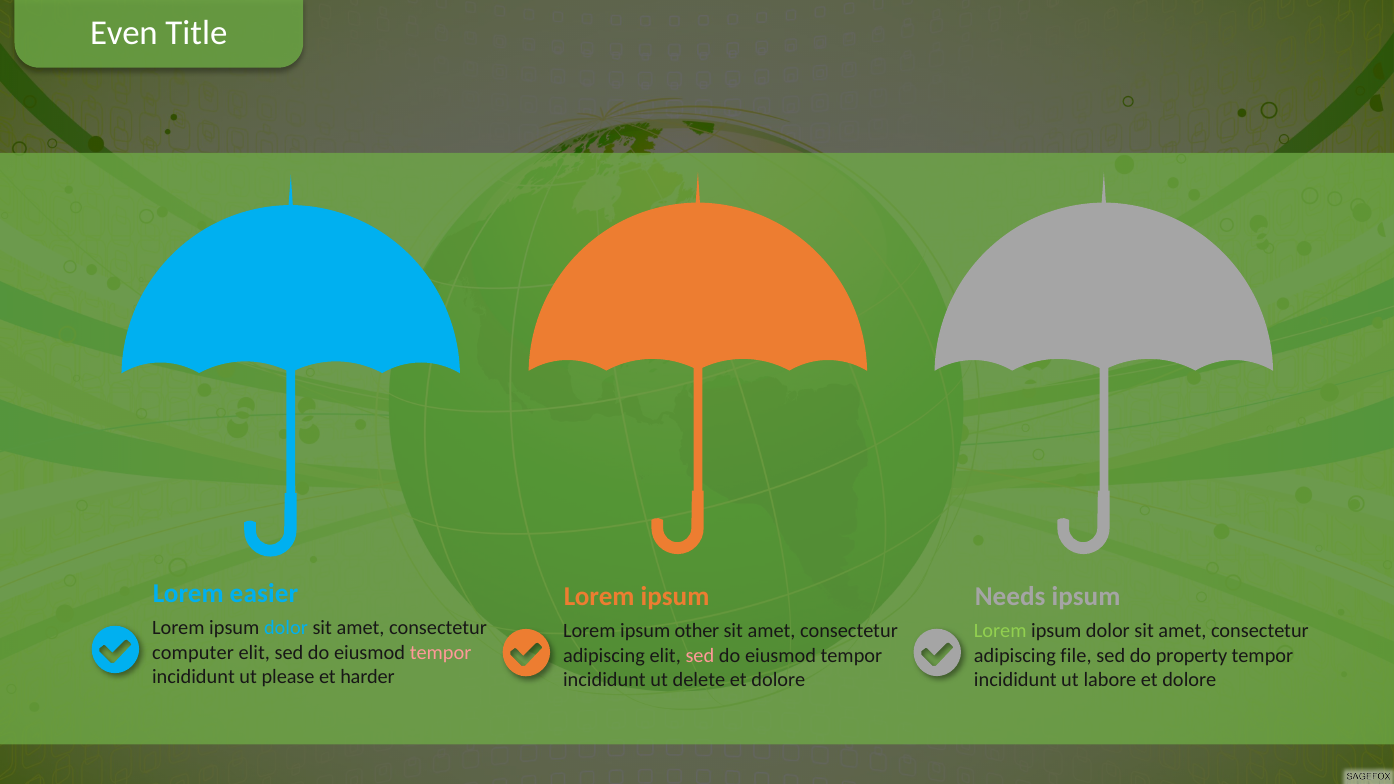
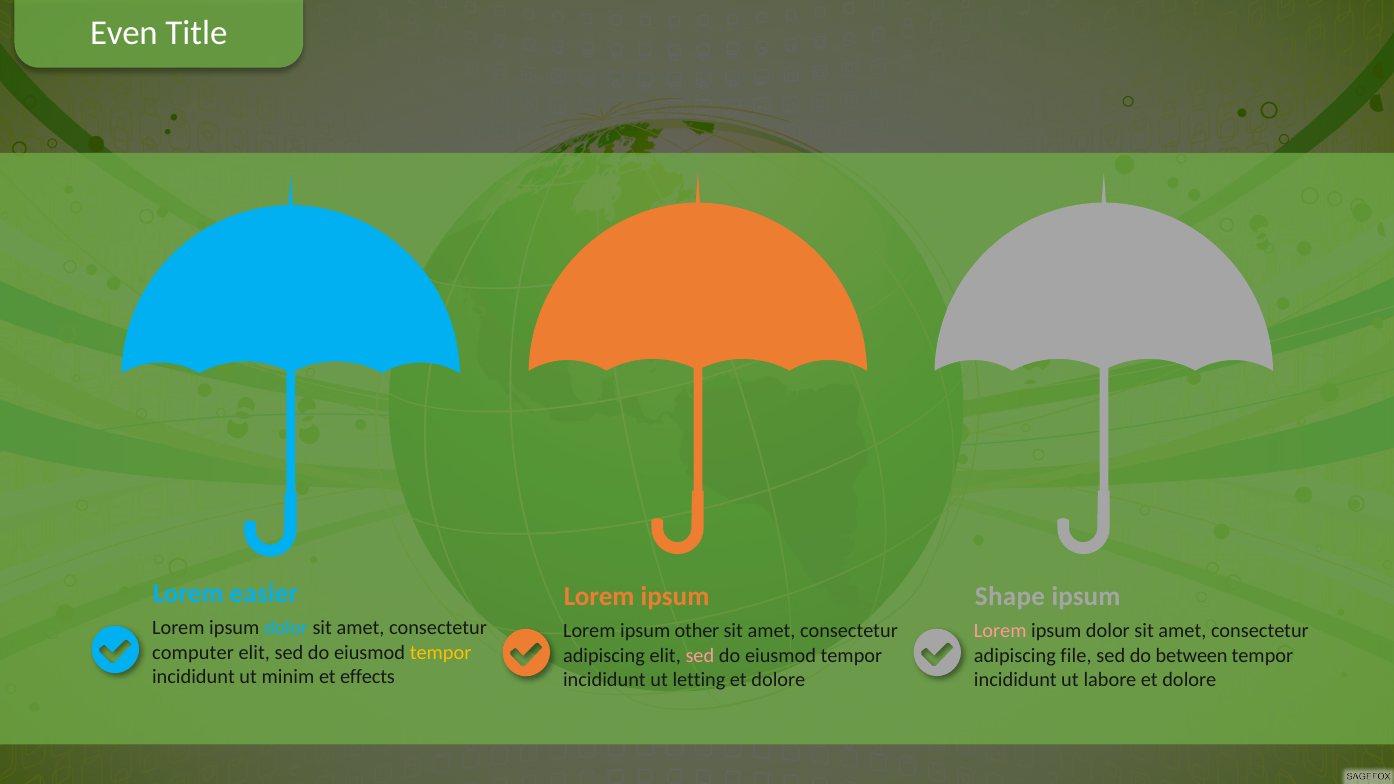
Needs: Needs -> Shape (1010, 597)
Lorem colour: light green -> pink (1000, 631)
tempor colour: pink -> yellow (441, 652)
property: property -> between (1192, 655)
please: please -> minim (288, 677)
harder: harder -> effects (367, 677)
delete: delete -> letting (699, 680)
